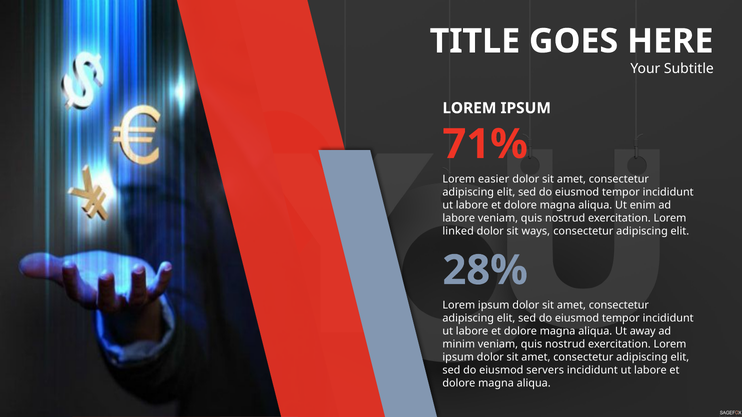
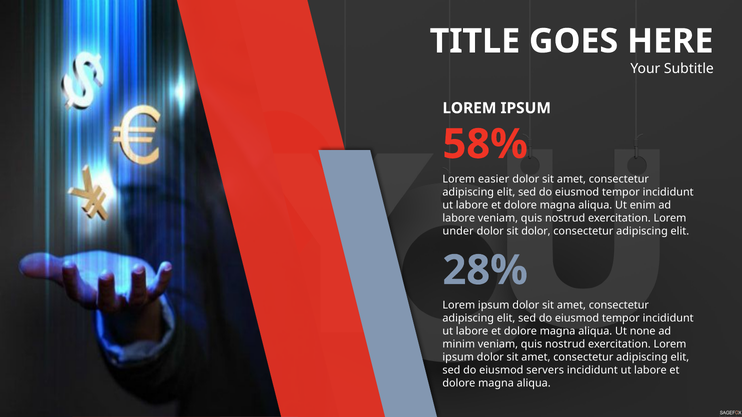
71%: 71% -> 58% (485, 144)
linked: linked -> under (458, 231)
sit ways: ways -> dolor (536, 231)
away: away -> none (643, 331)
